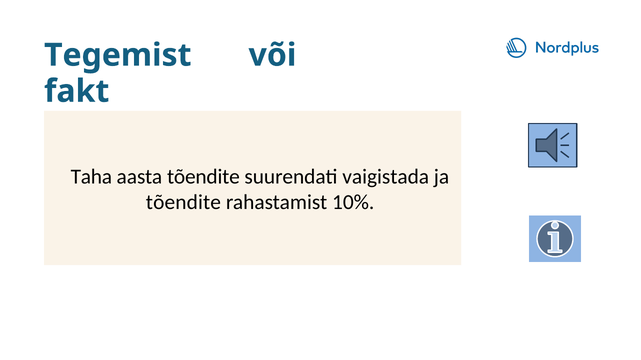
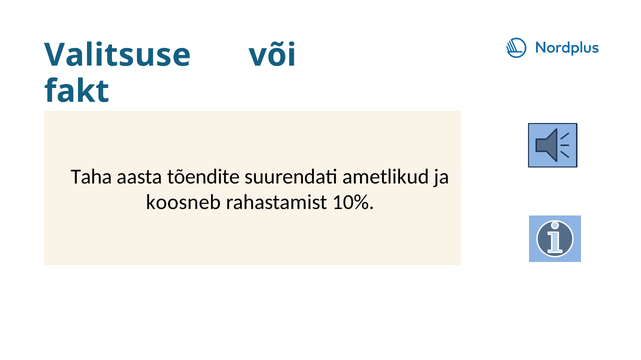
Tegemist: Tegemist -> Valitsuse (118, 55)
vaigistada: vaigistada -> ametlikud (386, 177)
tõendite: tõendite -> koosneb (183, 203)
